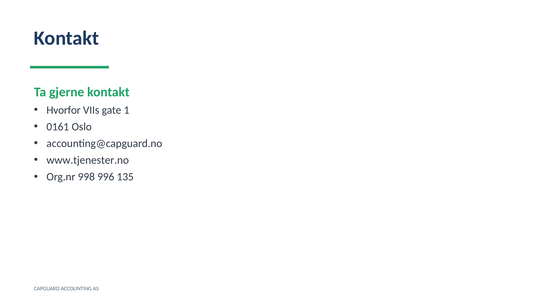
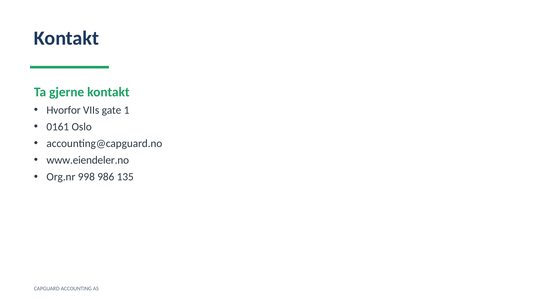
www.tjenester.no: www.tjenester.no -> www.eiendeler.no (88, 160)
996: 996 -> 986 (106, 177)
